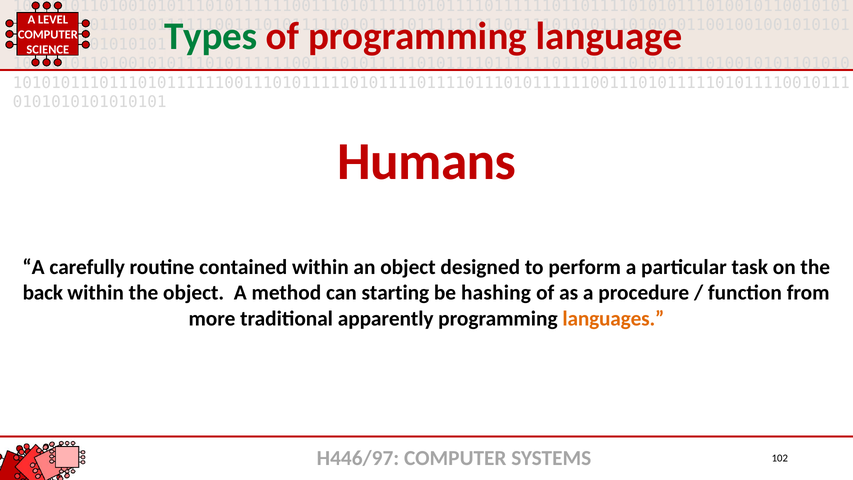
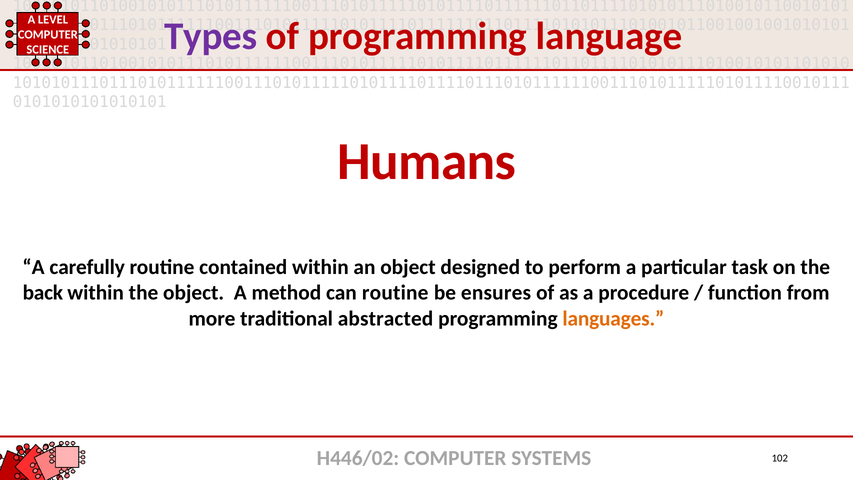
Types colour: green -> purple (211, 36)
can starting: starting -> routine (395, 293)
hashing: hashing -> ensures (496, 293)
apparently: apparently -> abstracted (386, 318)
H446/97: H446/97 -> H446/02 (358, 458)
